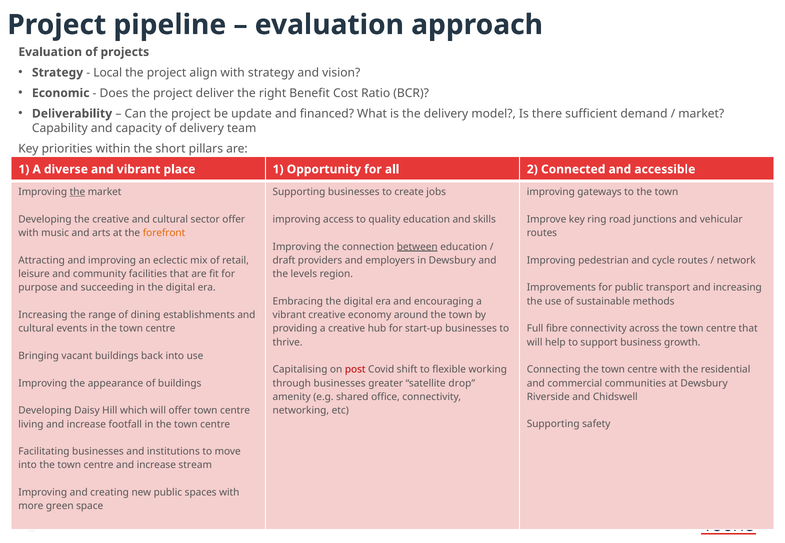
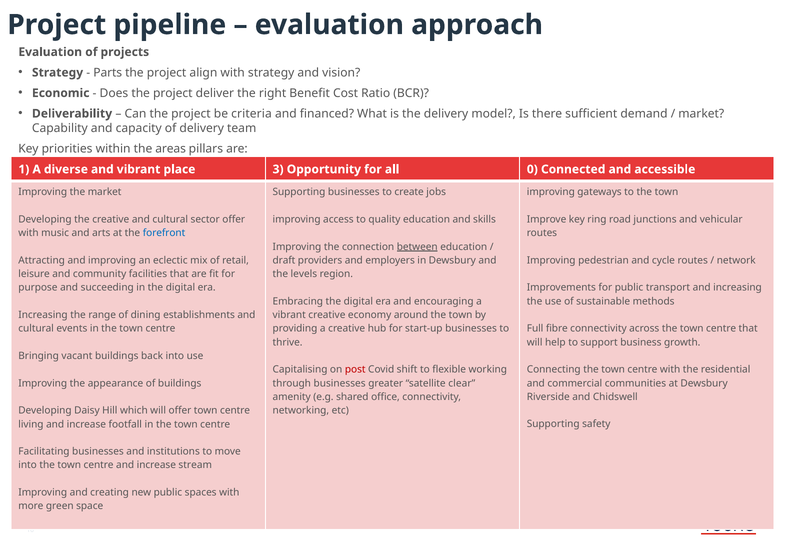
Local: Local -> Parts (108, 73)
update: update -> criteria (252, 114)
short: short -> areas (171, 149)
place 1: 1 -> 3 (278, 169)
2: 2 -> 0 (532, 169)
the underline: present -> none (77, 192)
forefront colour: orange -> blue (164, 233)
drop: drop -> clear (462, 384)
